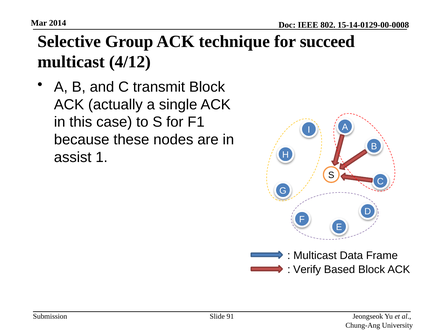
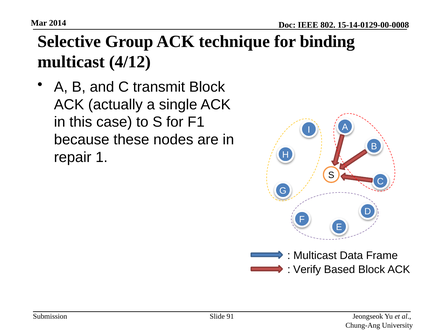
succeed: succeed -> binding (327, 41)
assist: assist -> repair (73, 157)
